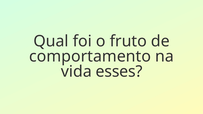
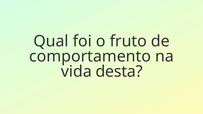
esses: esses -> desta (119, 72)
